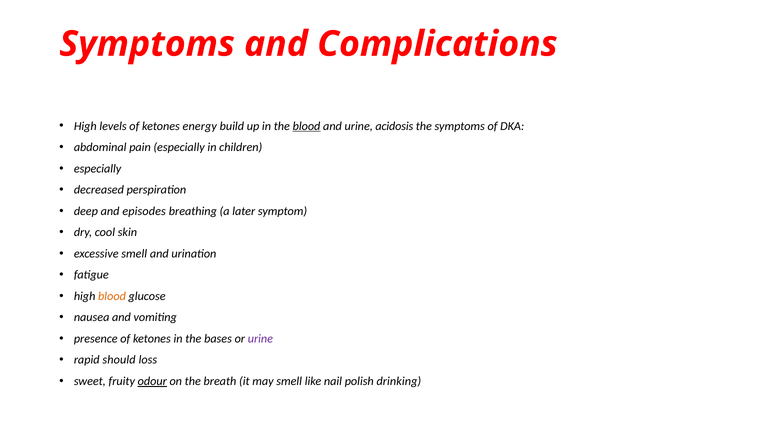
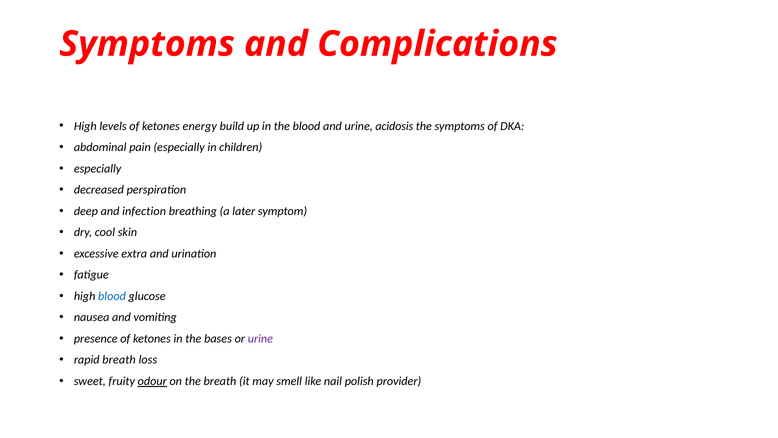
blood underline: present -> none (307, 126)
episodes: episodes -> infection (144, 211)
excessive smell: smell -> extra (134, 253)
blood colour: orange -> blue (112, 296)
rapid should: should -> breath (119, 360)
drinking: drinking -> provider (399, 381)
